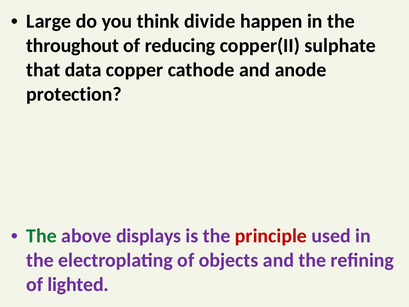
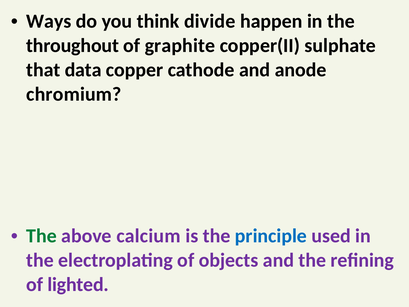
Large: Large -> Ways (49, 21)
reducing: reducing -> graphite (180, 46)
protection: protection -> chromium (74, 94)
displays: displays -> calcium (148, 236)
principle colour: red -> blue (271, 236)
